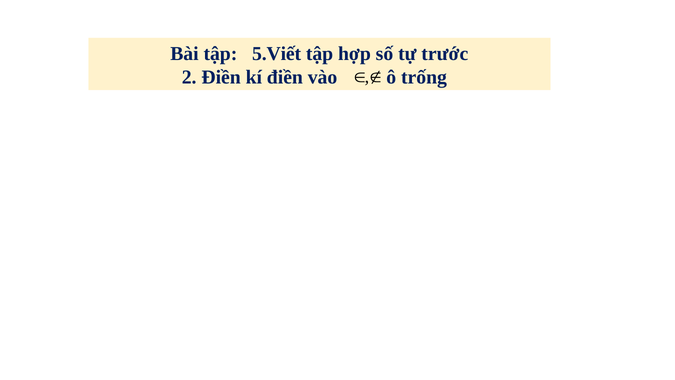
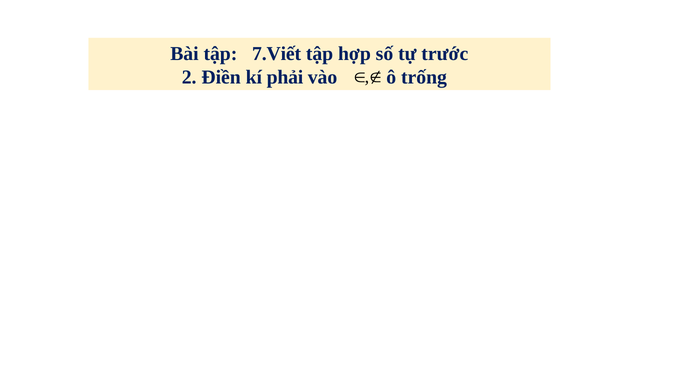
5.Viết: 5.Viết -> 7.Viết (277, 53)
kí điền: điền -> phải (285, 77)
